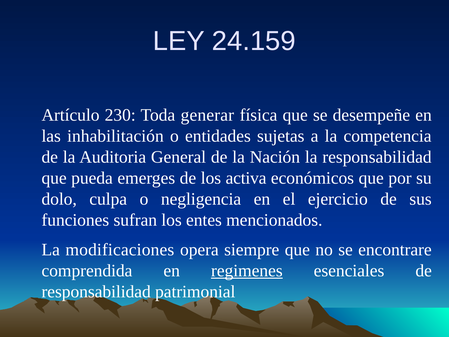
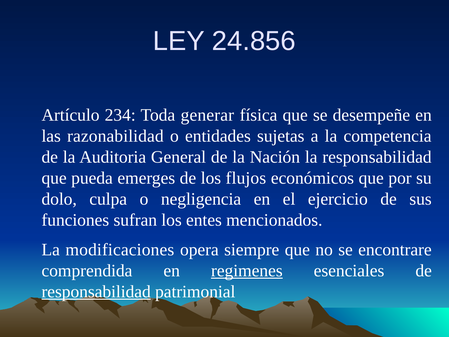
24.159: 24.159 -> 24.856 (254, 41)
230: 230 -> 234 (120, 115)
inhabilitación: inhabilitación -> razonabilidad (115, 136)
activa: activa -> flujos (246, 178)
responsabilidad underline: none -> present (96, 291)
